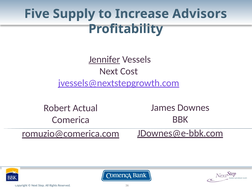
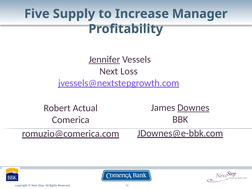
Advisors: Advisors -> Manager (200, 14)
Cost: Cost -> Loss (129, 71)
Downes underline: none -> present (193, 108)
